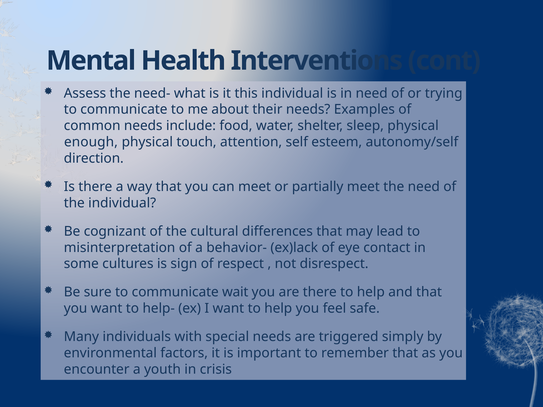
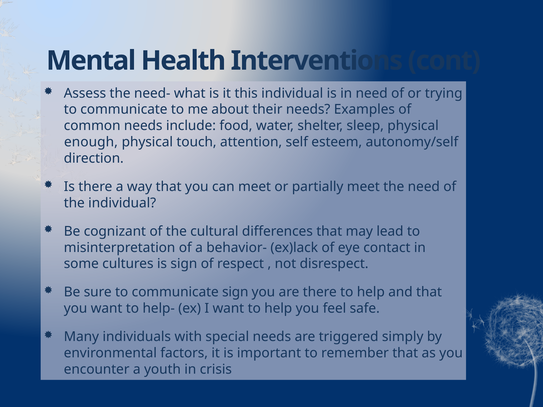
communicate wait: wait -> sign (235, 292)
